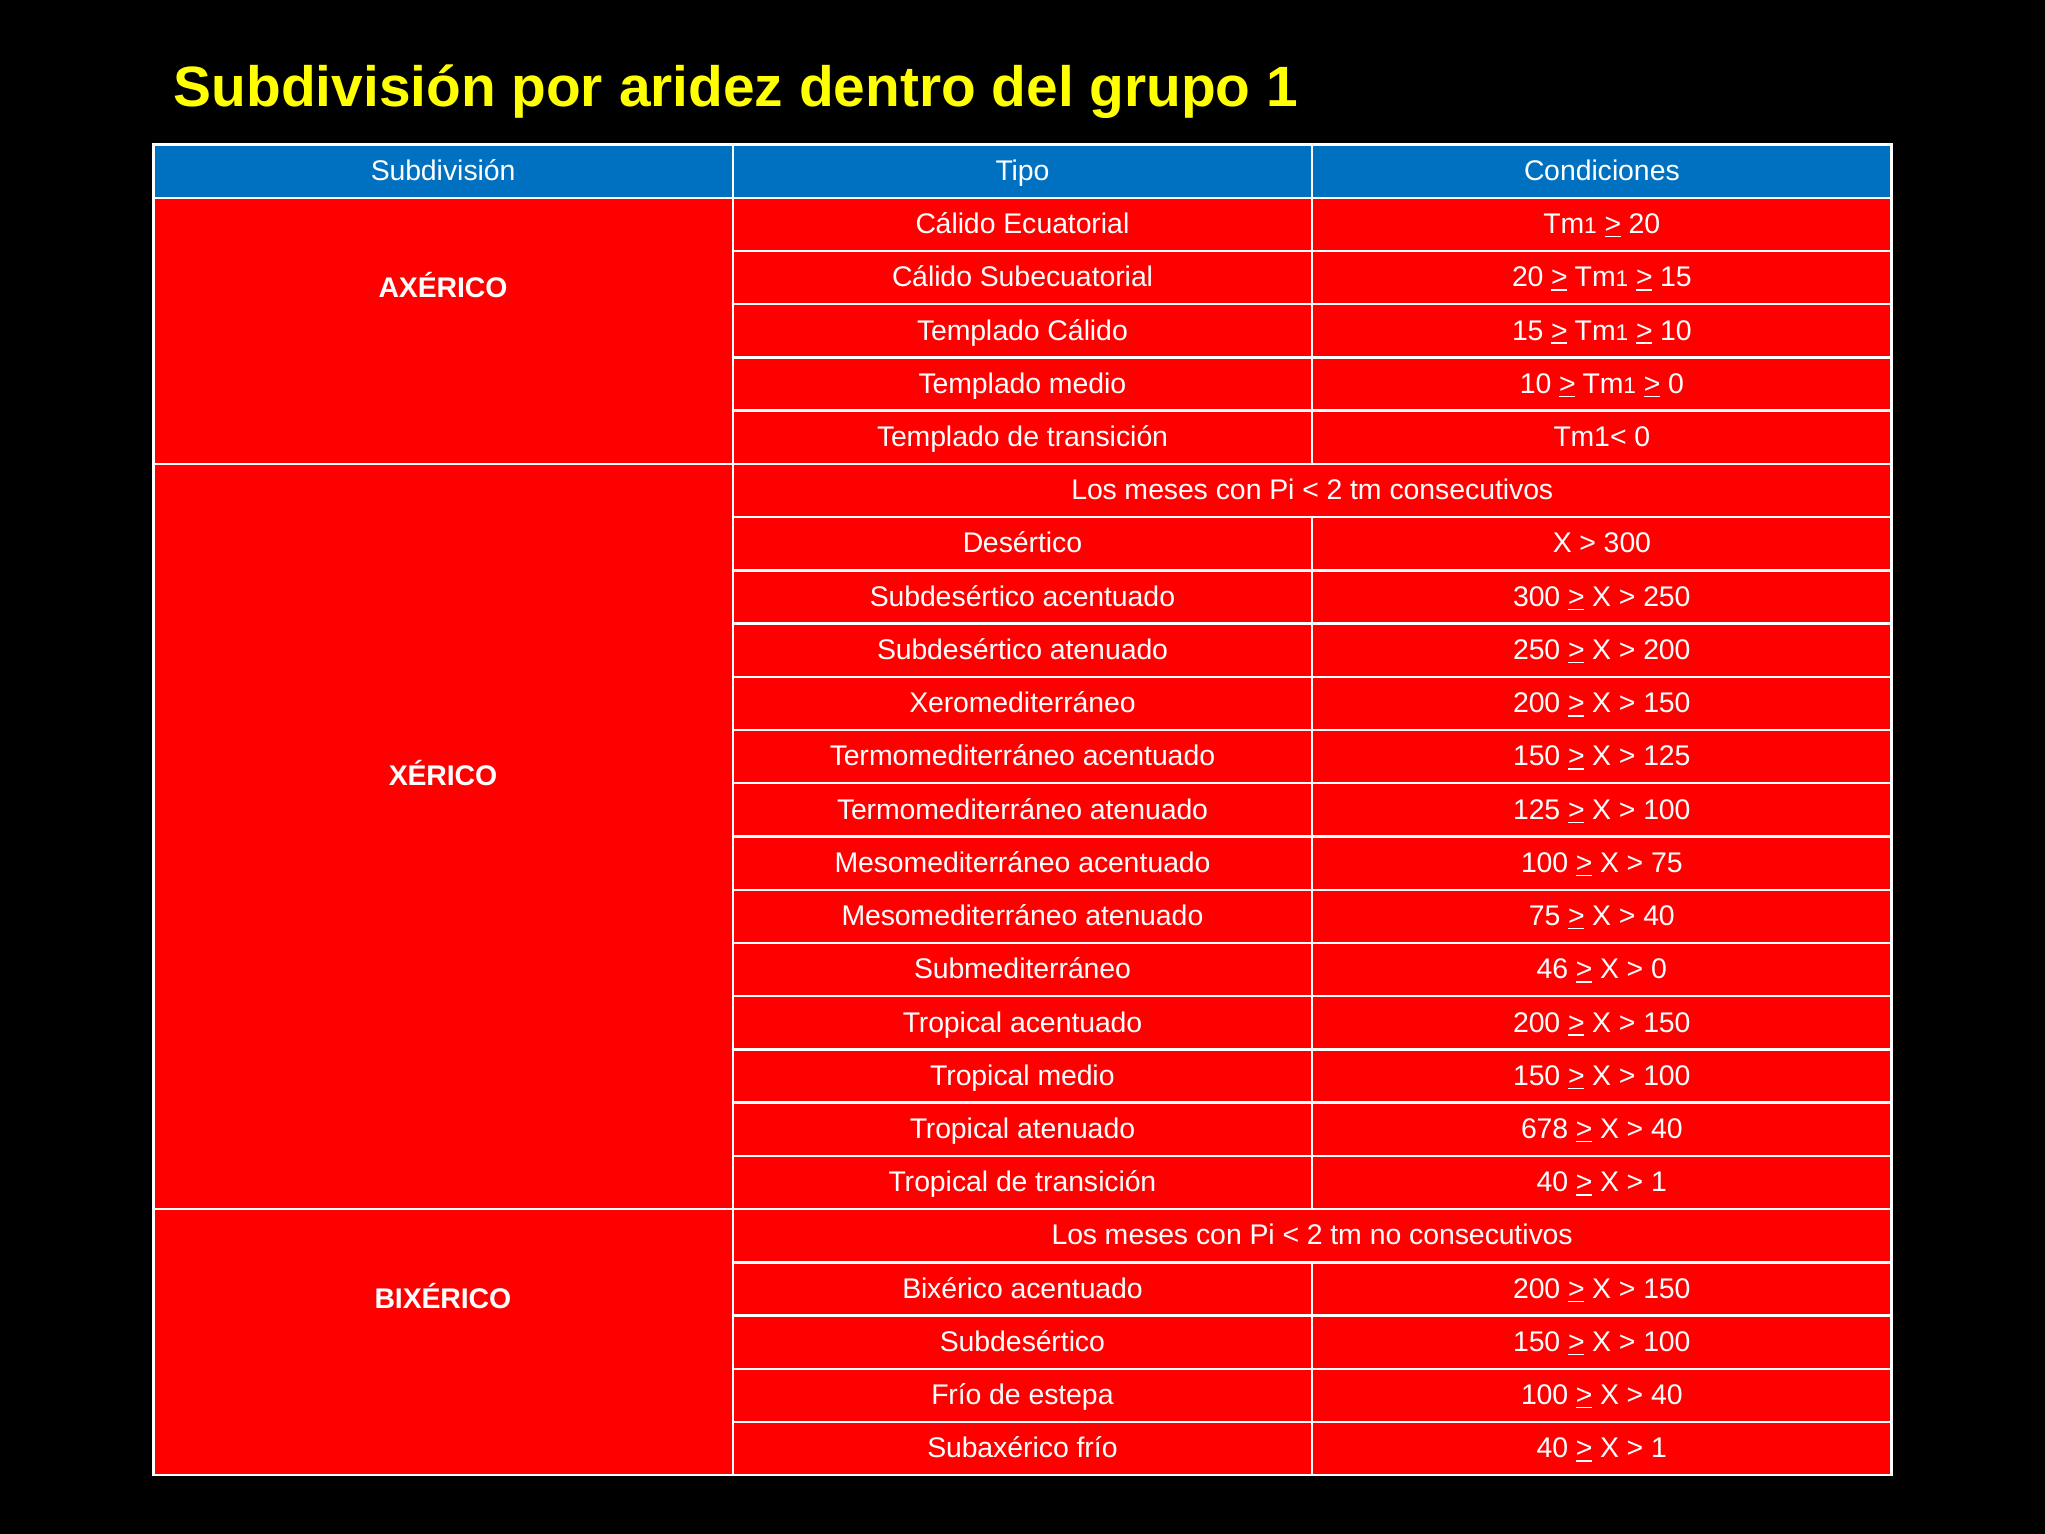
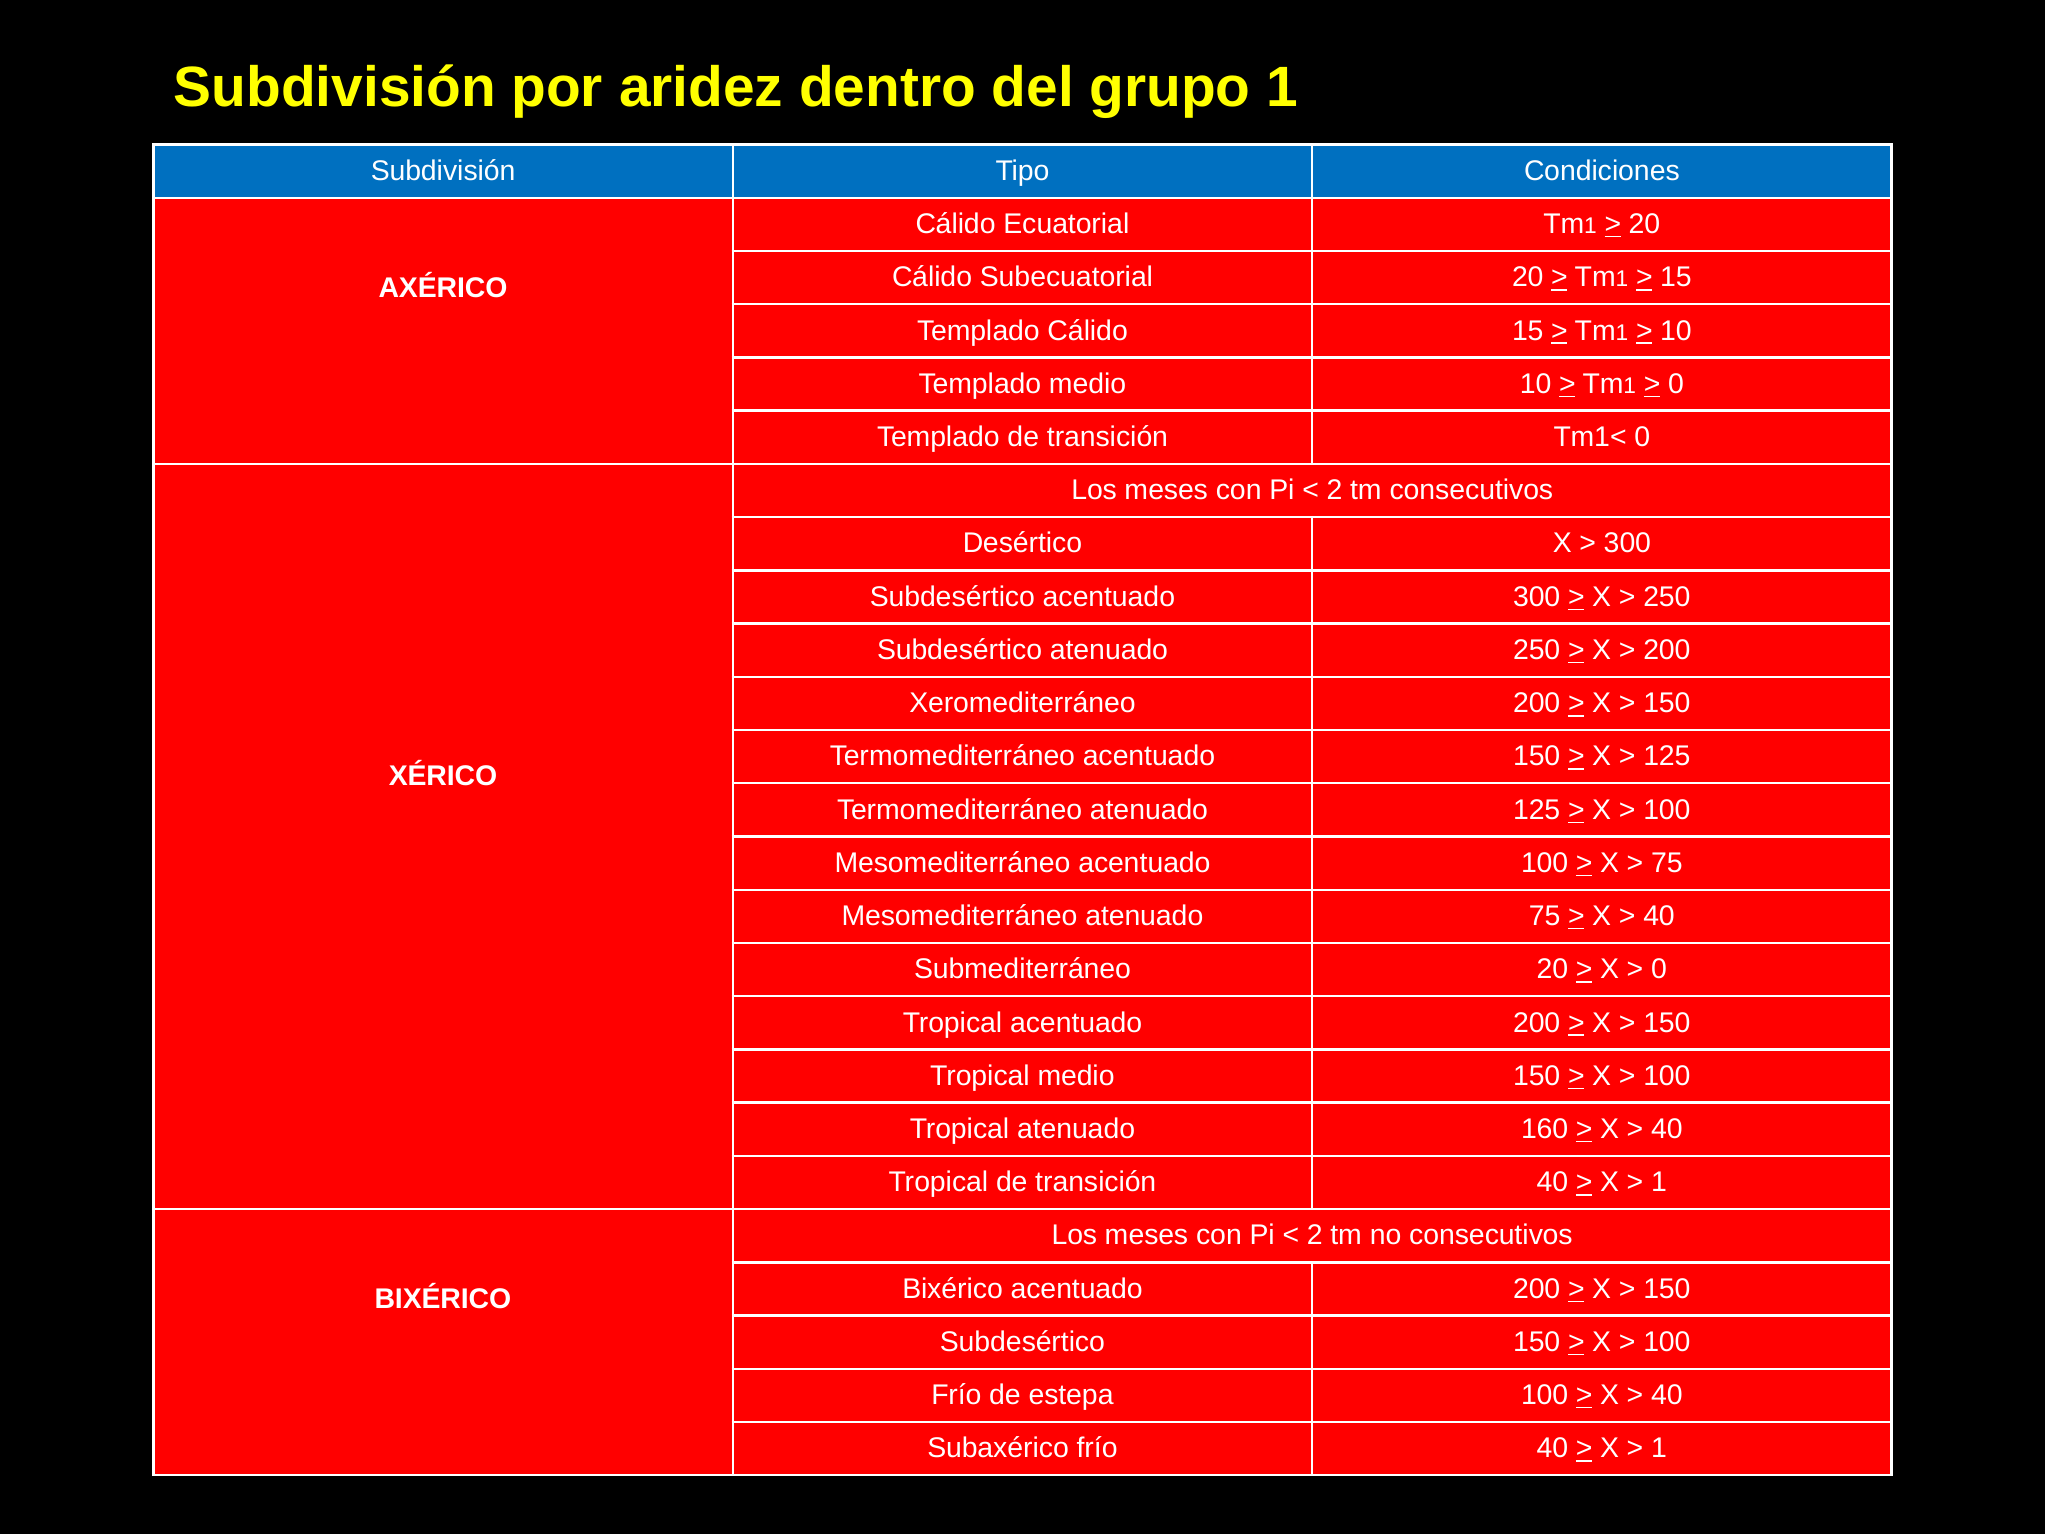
Submediterráneo 46: 46 -> 20 (1553, 969)
678: 678 -> 160 (1545, 1129)
